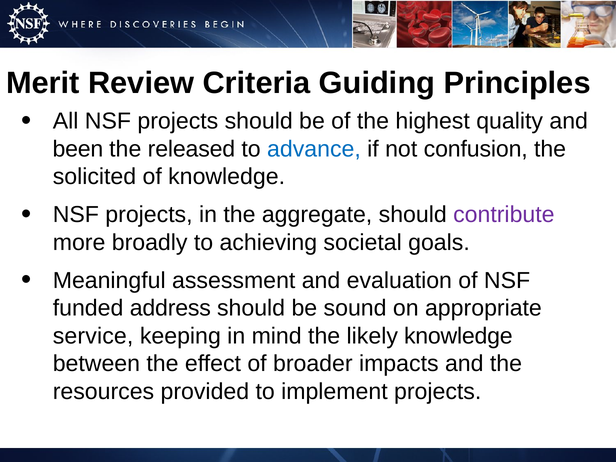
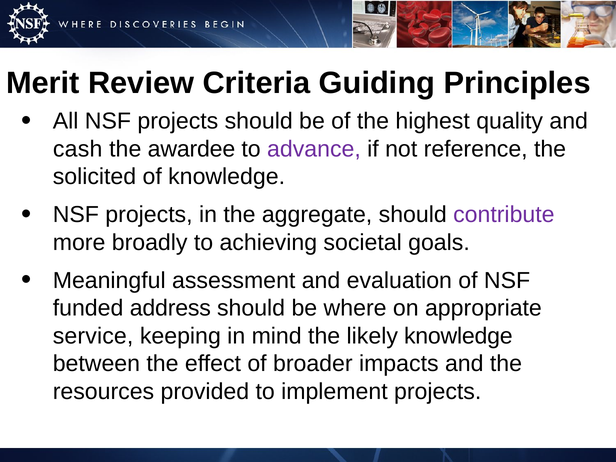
been: been -> cash (78, 149)
released: released -> awardee (191, 149)
advance colour: blue -> purple (314, 149)
confusion: confusion -> reference (476, 149)
sound: sound -> where (355, 308)
